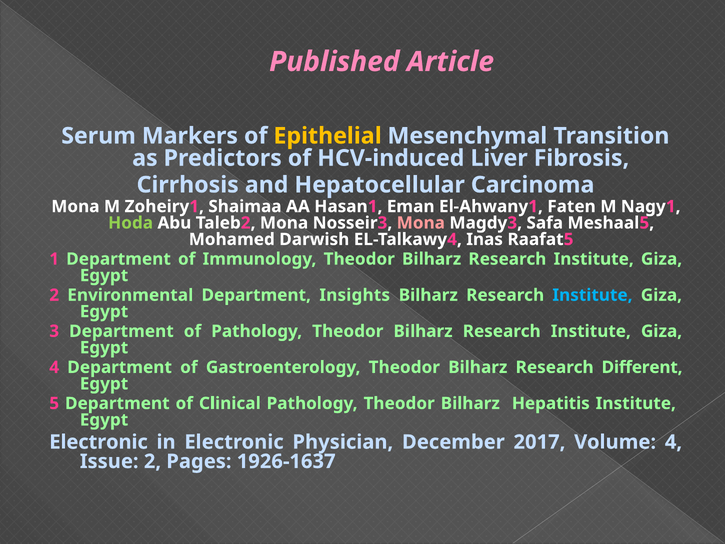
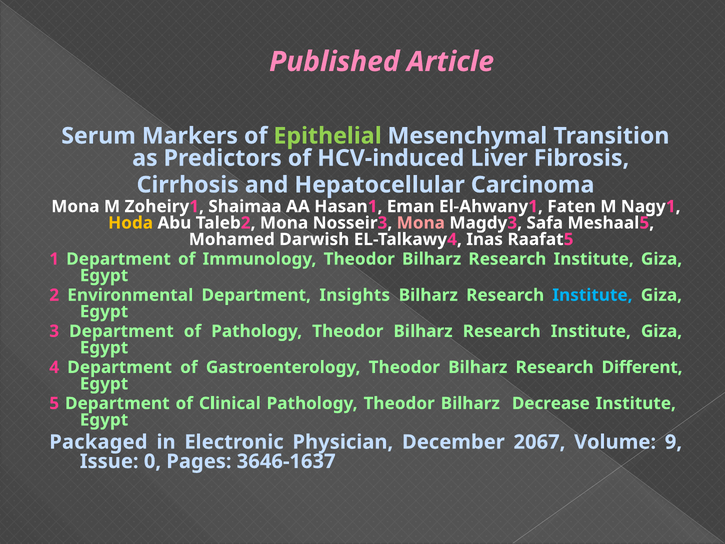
Epithelial colour: yellow -> light green (328, 136)
Hoda colour: light green -> yellow (131, 223)
Hepatitis: Hepatitis -> Decrease (551, 403)
Electronic: Electronic -> Packaged (98, 442)
2017: 2017 -> 2067 (539, 442)
Volume 4: 4 -> 9 (673, 442)
Issue 2: 2 -> 0 (152, 461)
1926-1637: 1926-1637 -> 3646-1637 (286, 461)
